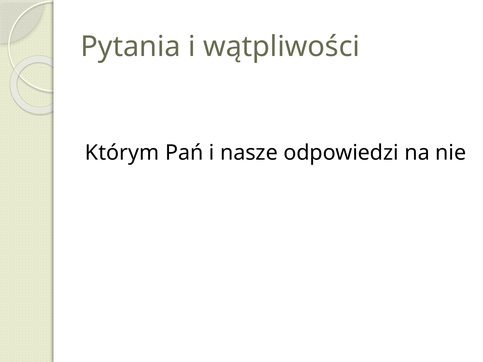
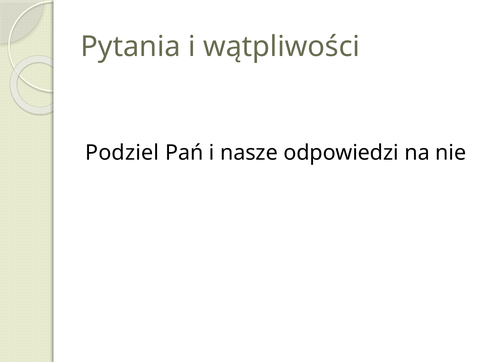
Którym: Którym -> Podziel (122, 153)
